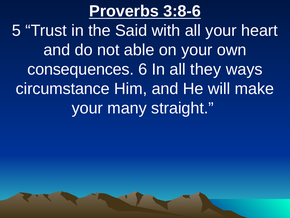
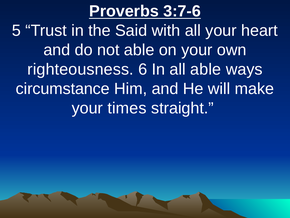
3:8-6: 3:8-6 -> 3:7-6 (182, 11)
consequences: consequences -> righteousness (80, 69)
all they: they -> able (206, 69)
many: many -> times (127, 108)
